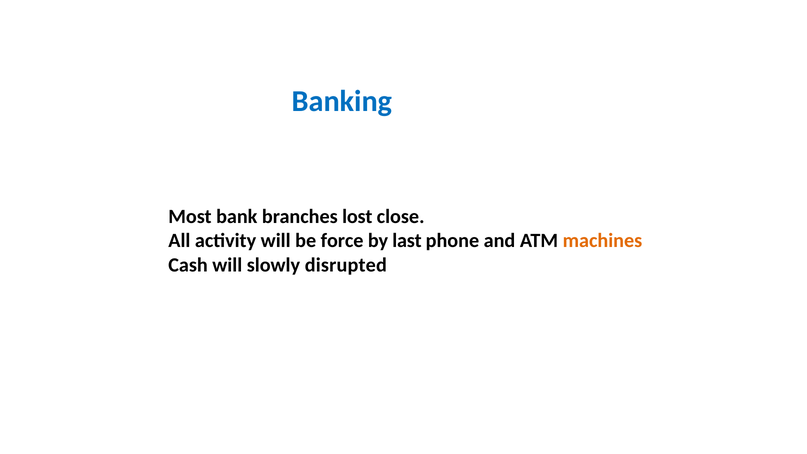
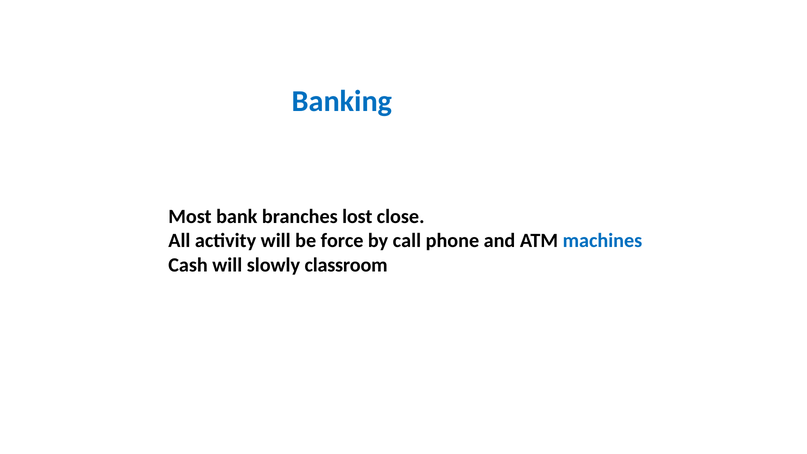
last: last -> call (407, 241)
machines colour: orange -> blue (602, 241)
disrupted: disrupted -> classroom (346, 265)
